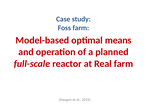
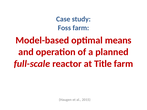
Real: Real -> Title (103, 64)
